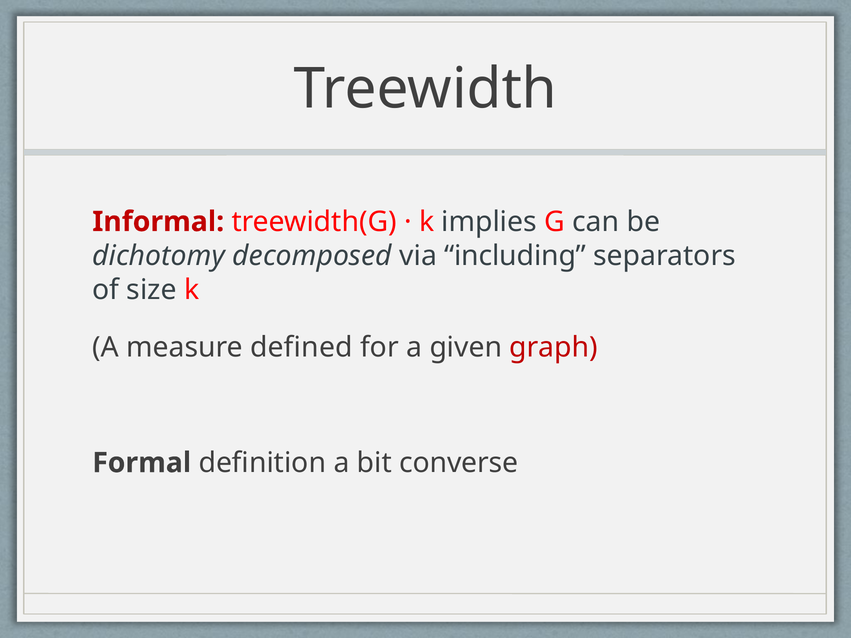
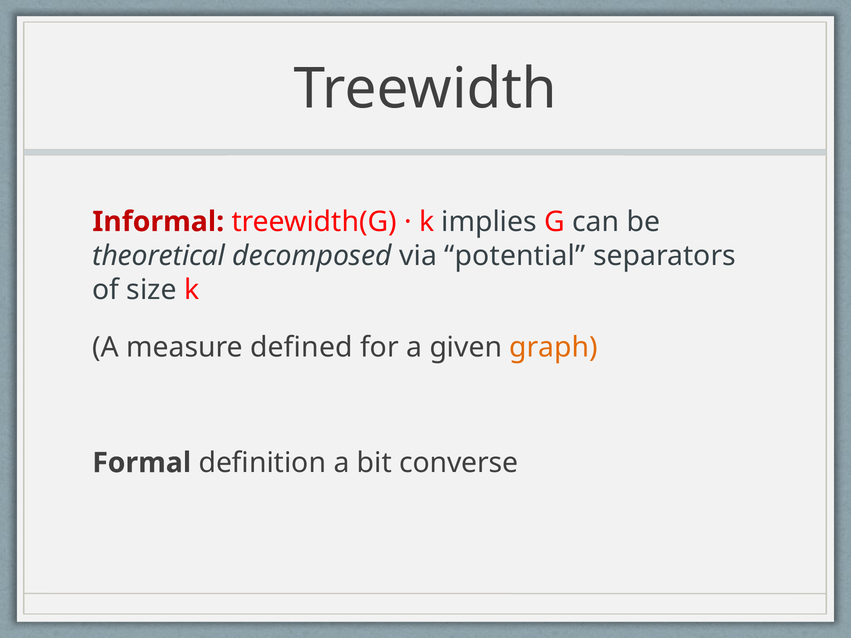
dichotomy: dichotomy -> theoretical (159, 256)
including: including -> potential (515, 256)
graph colour: red -> orange (554, 348)
